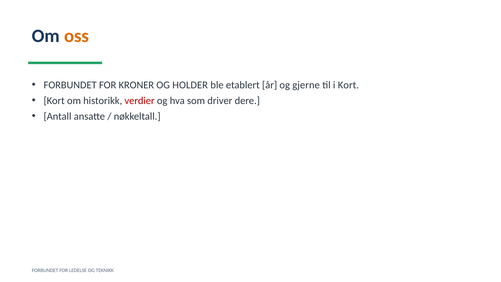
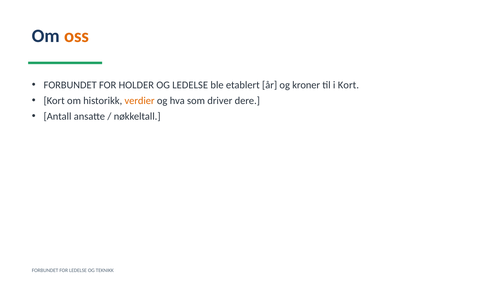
KRONER: KRONER -> HOLDER (136, 85)
OG HOLDER: HOLDER -> LEDELSE (190, 85)
gjerne: gjerne -> kroner (306, 85)
verdier colour: red -> orange (140, 101)
